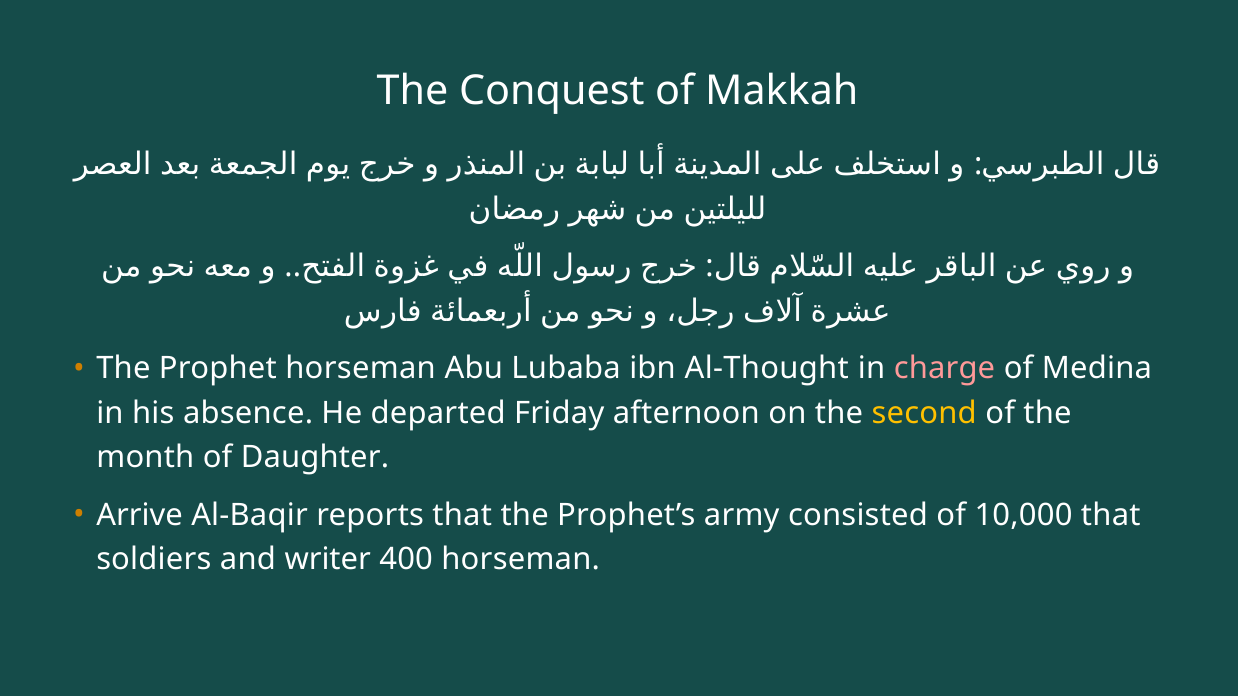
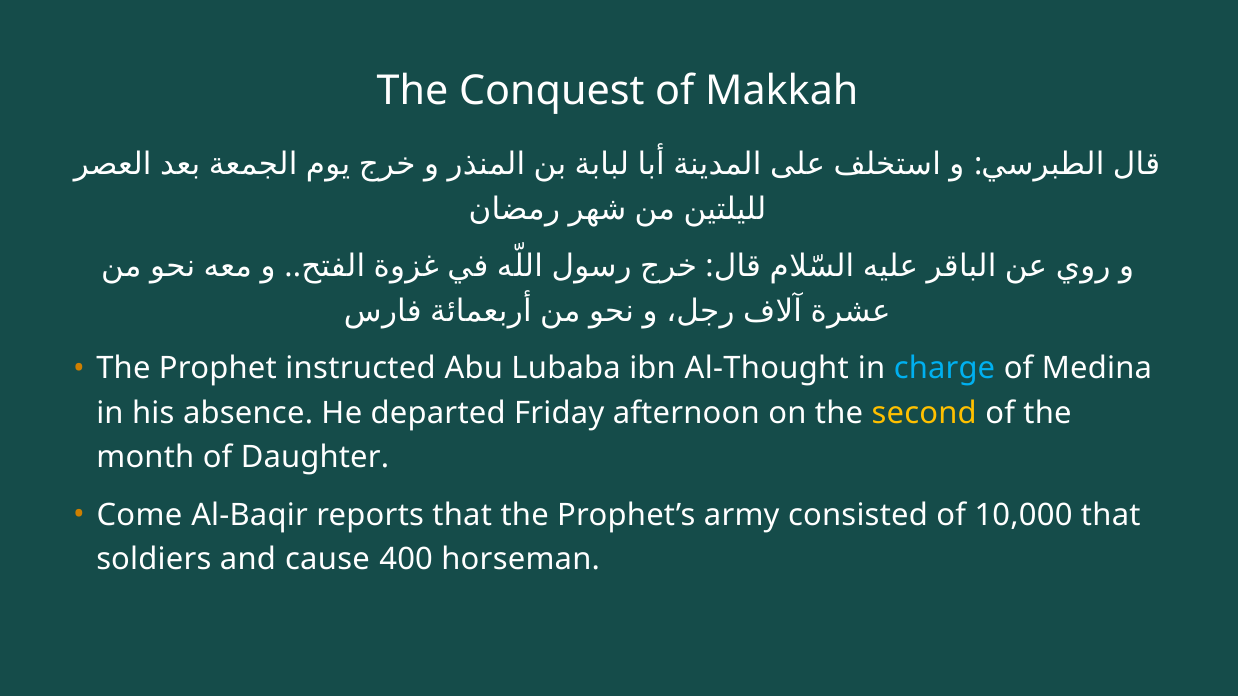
Prophet horseman: horseman -> instructed (361, 369)
charge colour: pink -> light blue (944, 369)
Arrive: Arrive -> Come (139, 515)
writer: writer -> cause (327, 560)
